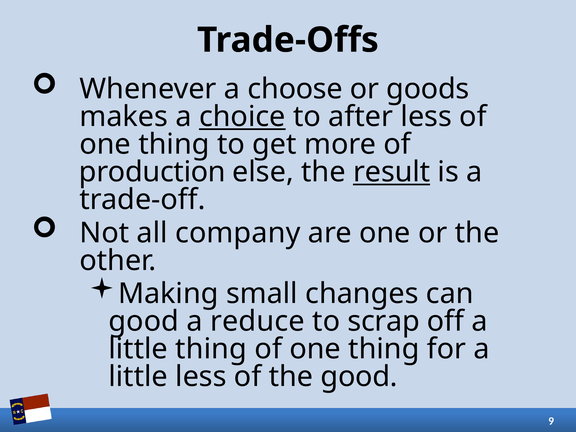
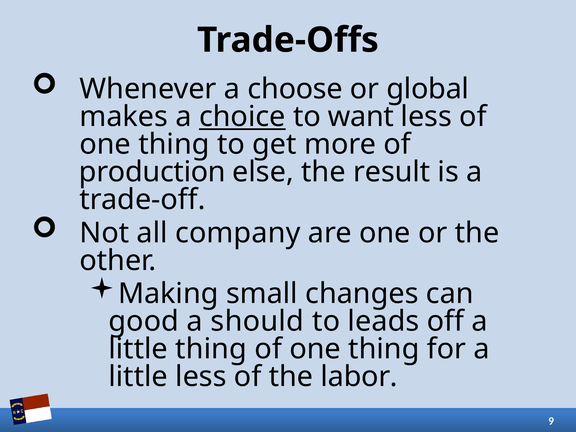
goods: goods -> global (428, 89)
after: after -> want (361, 117)
result underline: present -> none (392, 172)
reduce: reduce -> should (257, 321)
scrap: scrap -> leads (383, 321)
the good: good -> labor (359, 377)
